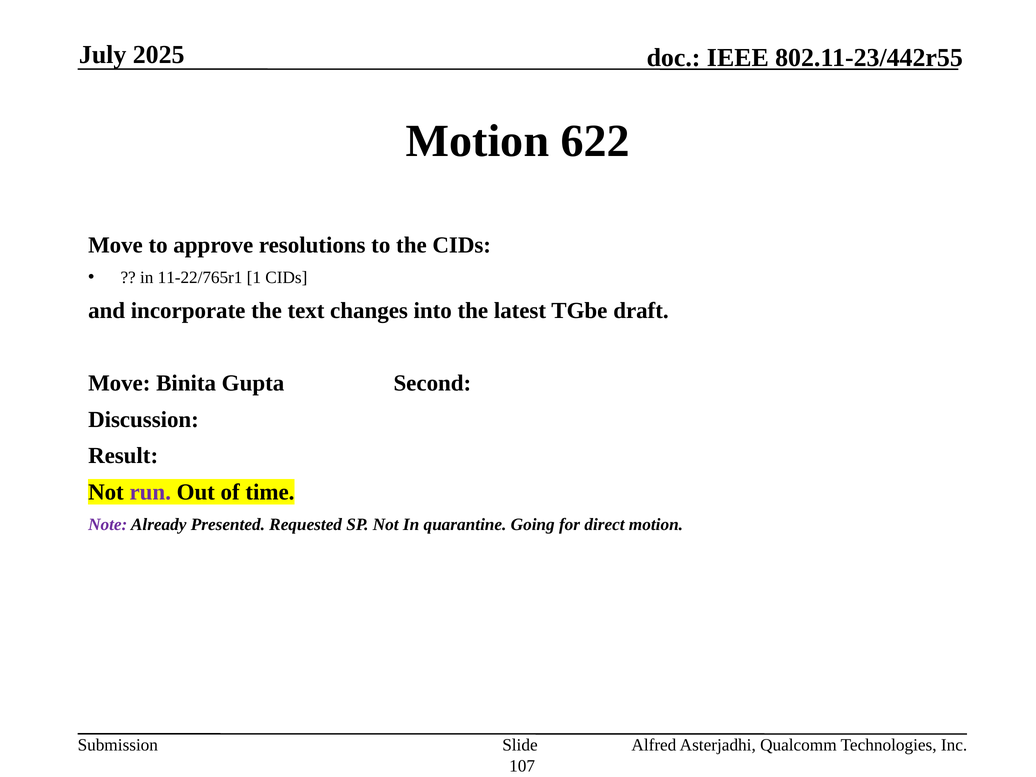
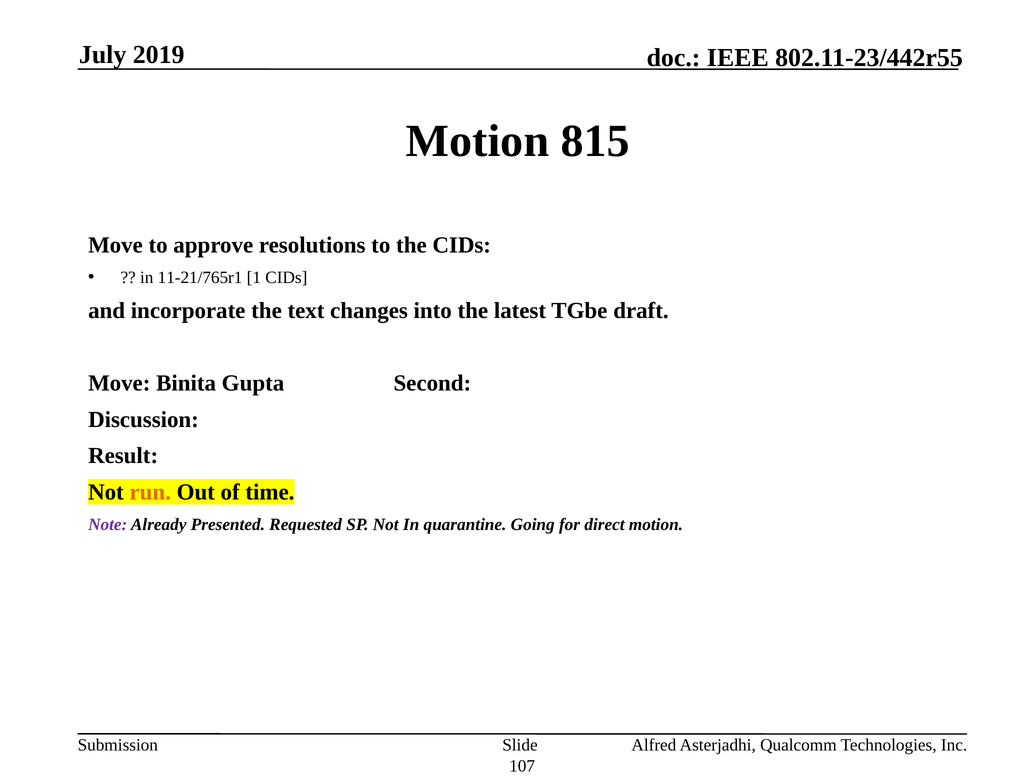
2025: 2025 -> 2019 (159, 55)
622: 622 -> 815 (595, 141)
11-22/765r1: 11-22/765r1 -> 11-21/765r1 (200, 277)
run colour: purple -> orange (150, 492)
